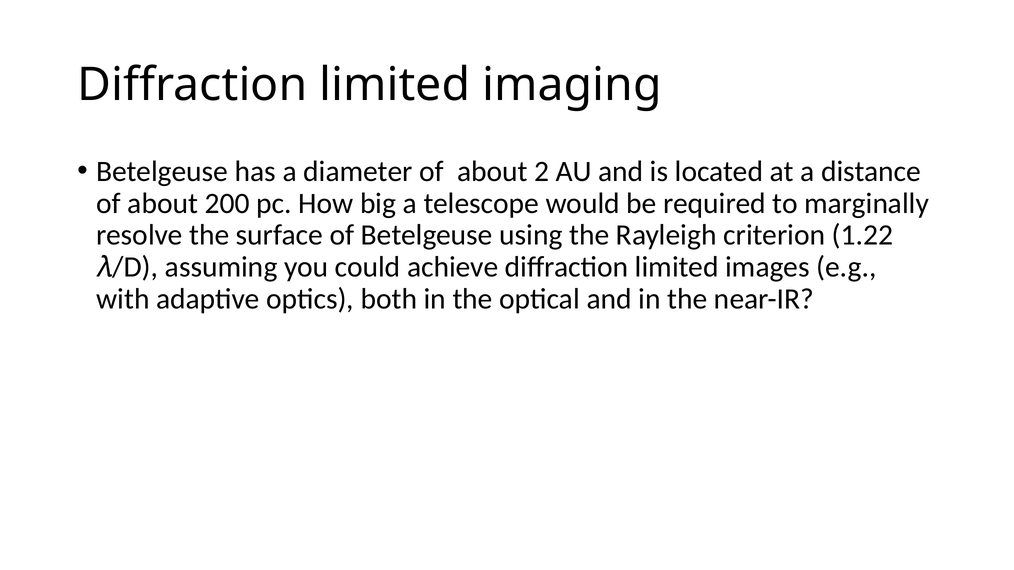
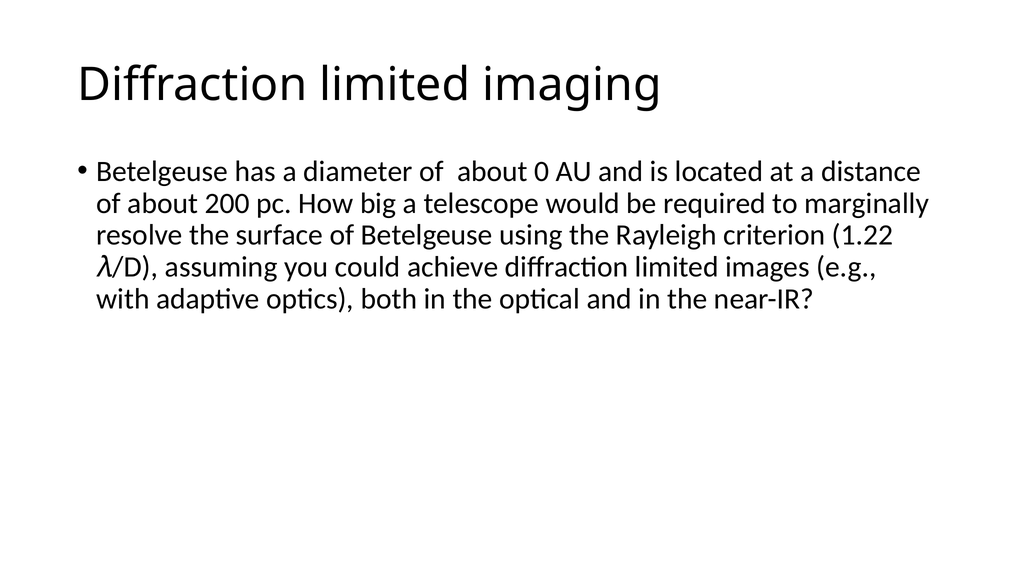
2: 2 -> 0 (542, 171)
